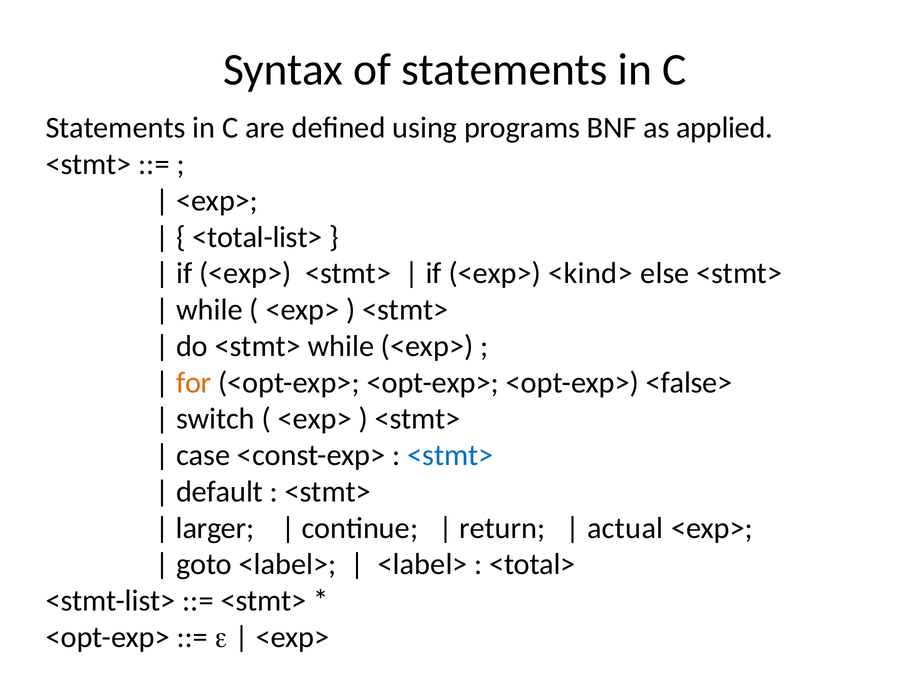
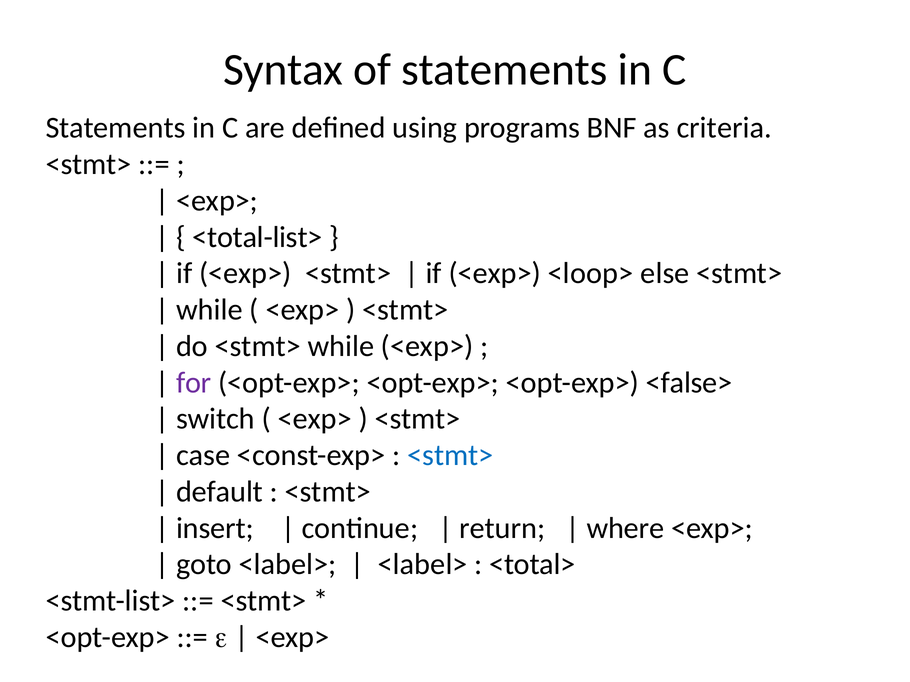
applied: applied -> criteria (724, 128)
<kind>: <kind> -> <loop> (591, 274)
for colour: orange -> purple (194, 383)
larger: larger -> insert (215, 528)
actual: actual -> where (625, 528)
